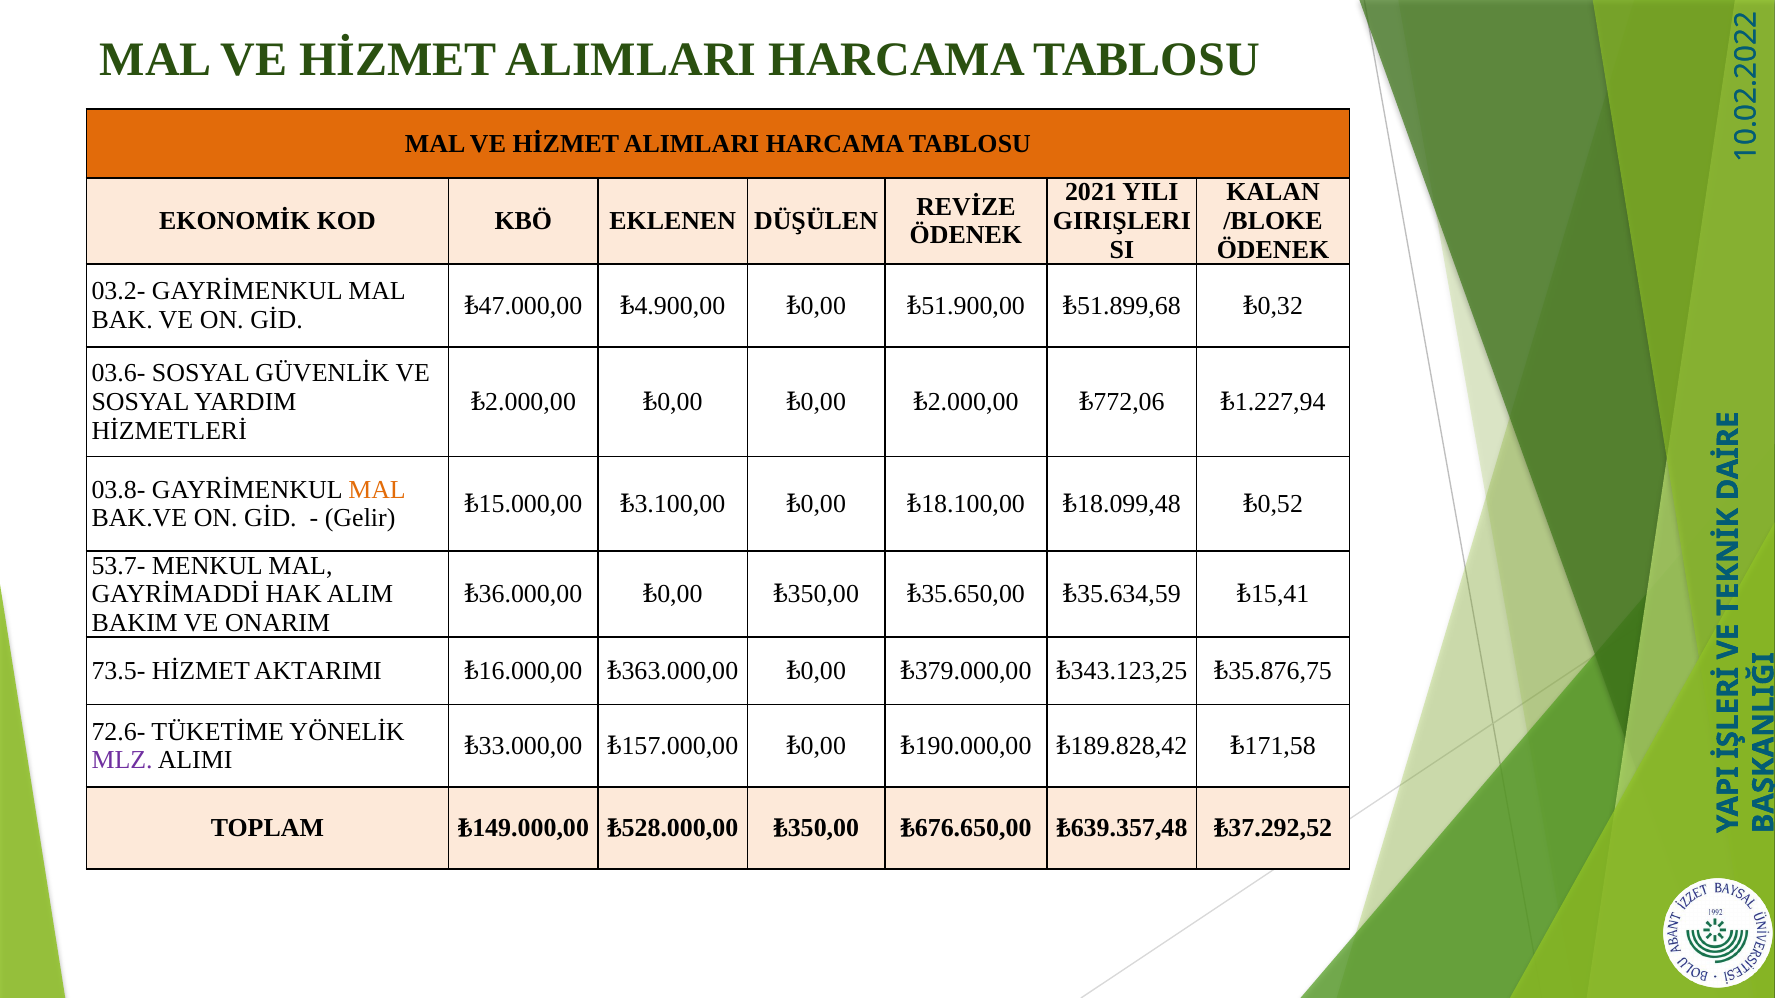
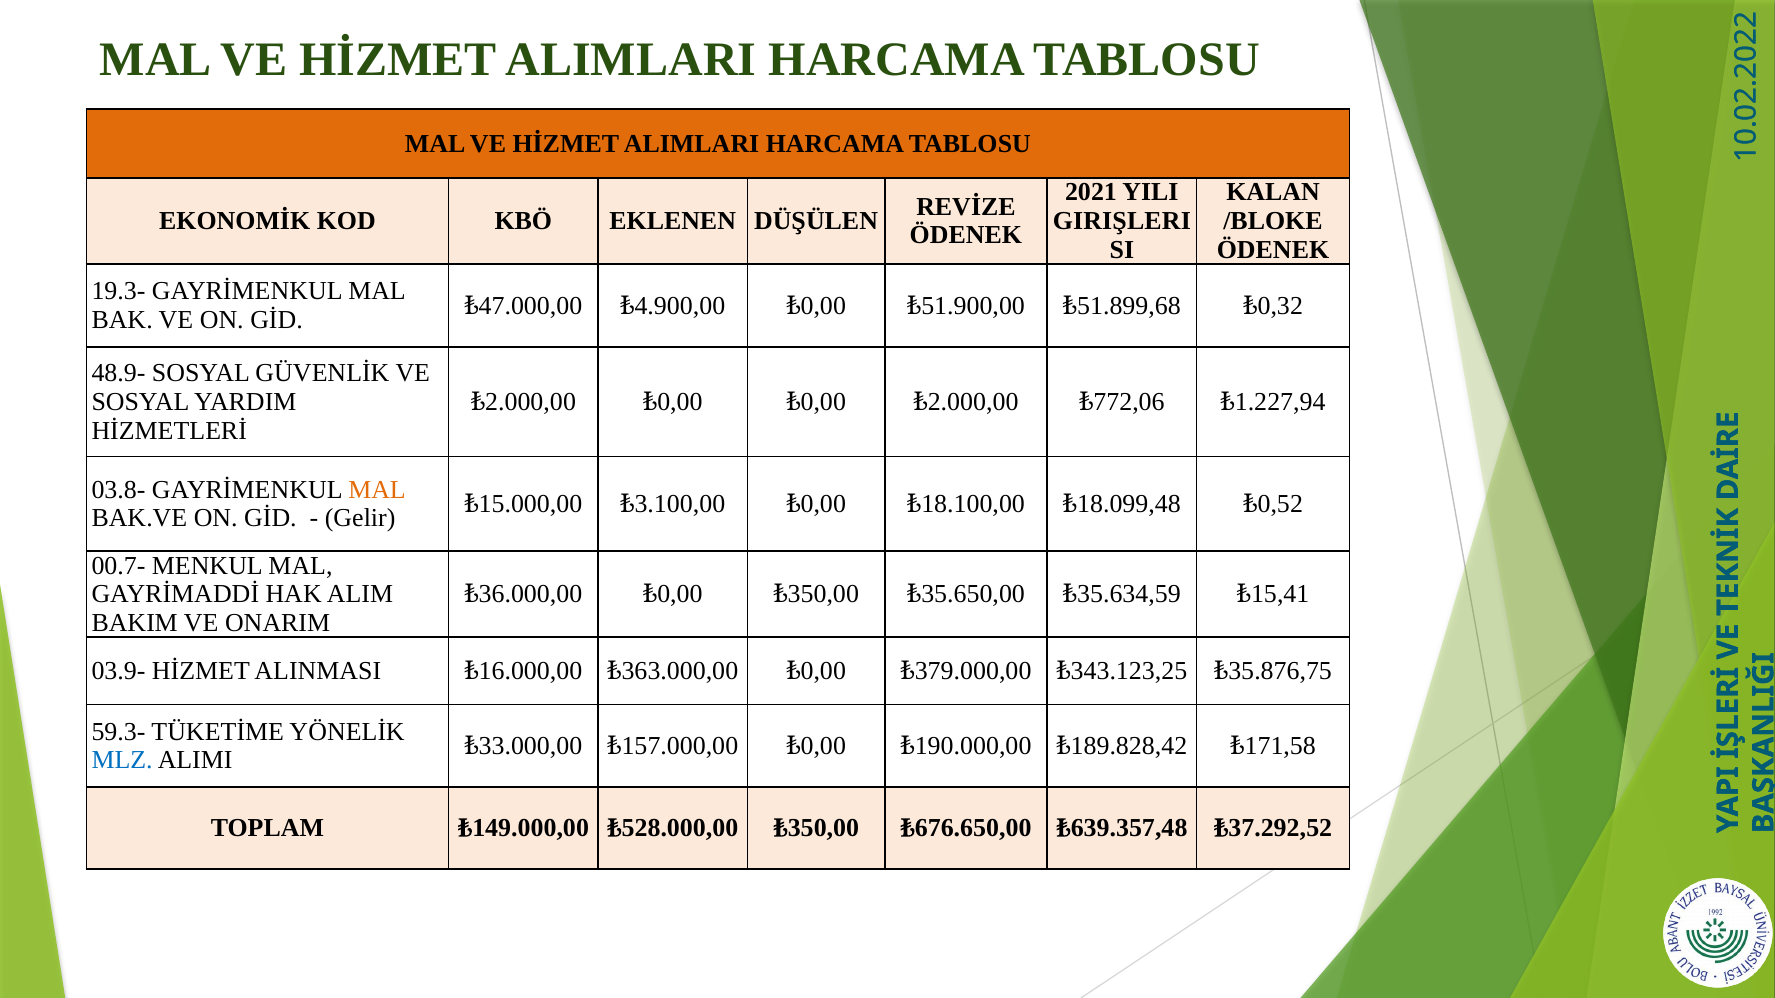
03.2-: 03.2- -> 19.3- (118, 291)
03.6-: 03.6- -> 48.9- (118, 373)
53.7-: 53.7- -> 00.7- (118, 566)
73.5-: 73.5- -> 03.9- (118, 671)
AKTARIMI: AKTARIMI -> ALINMASI (318, 671)
72.6-: 72.6- -> 59.3- (118, 732)
MLZ colour: purple -> blue (122, 761)
